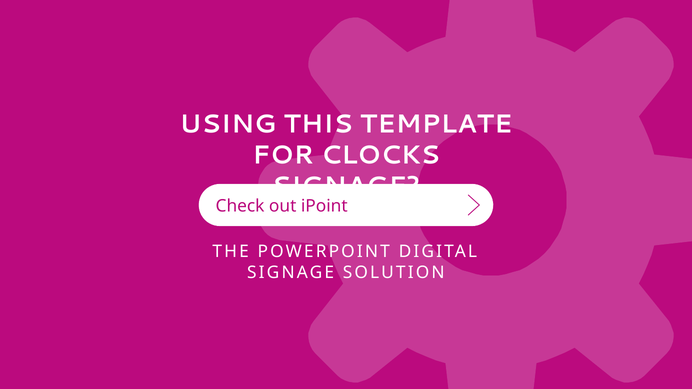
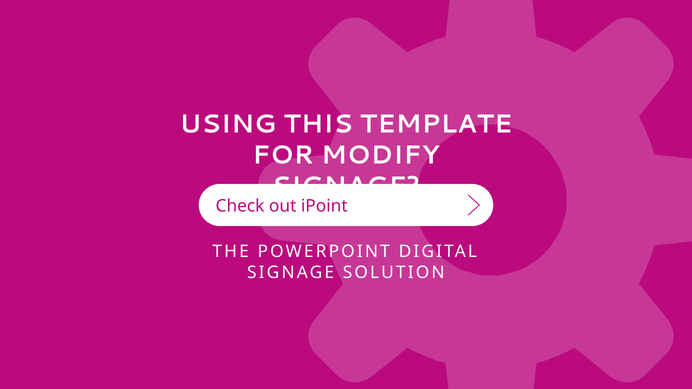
CLOCKS: CLOCKS -> MODIFY (380, 155)
